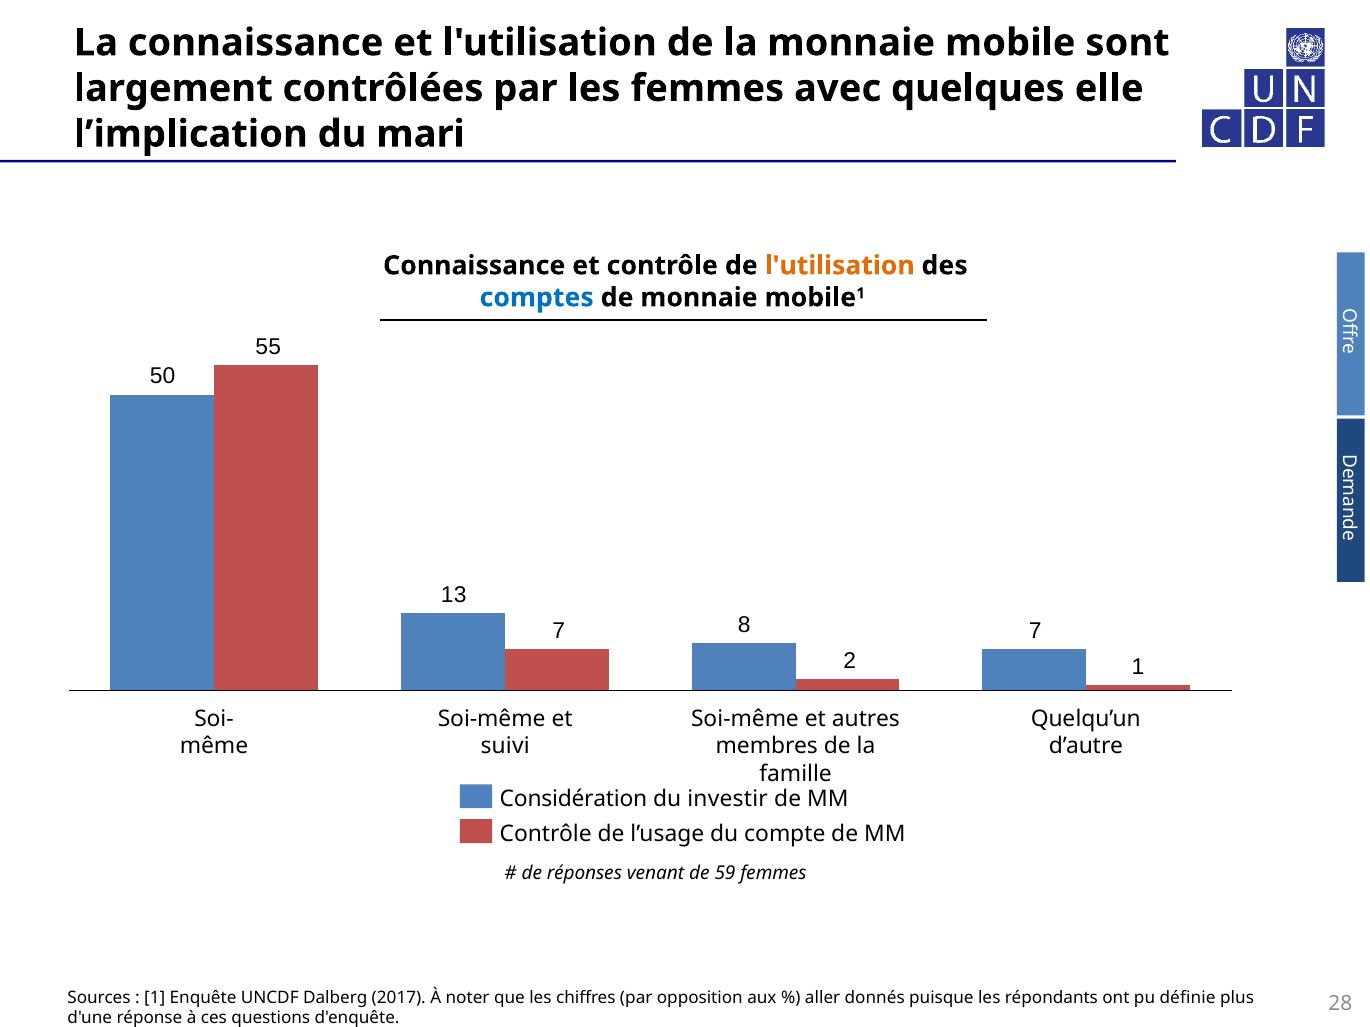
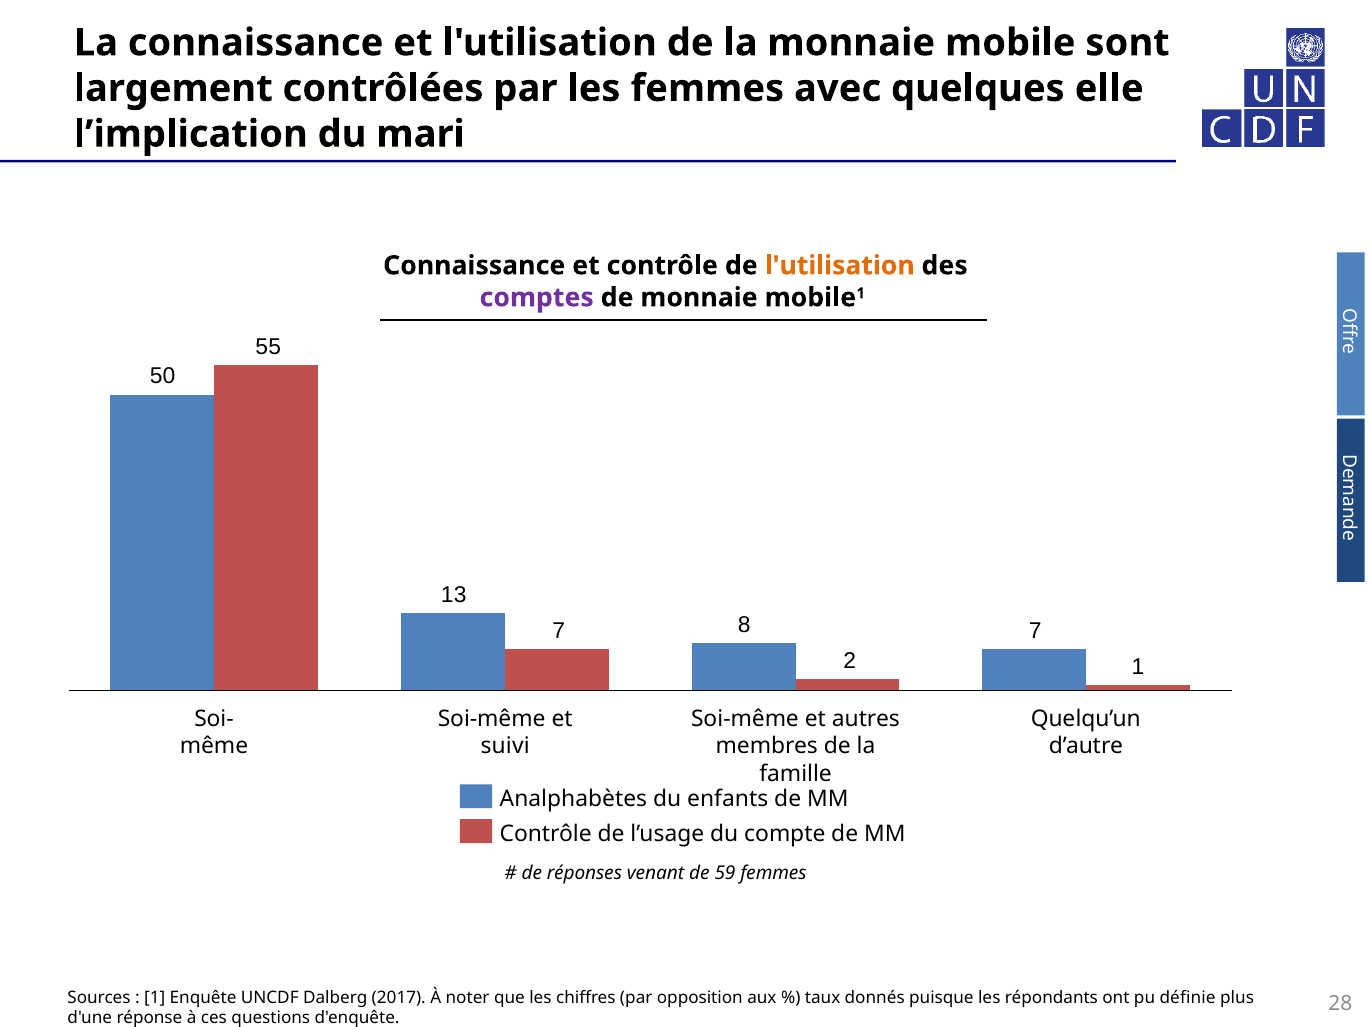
comptes colour: blue -> purple (537, 298)
Considération: Considération -> Analphabètes (573, 799)
investir: investir -> enfants (728, 799)
aller: aller -> taux (823, 998)
